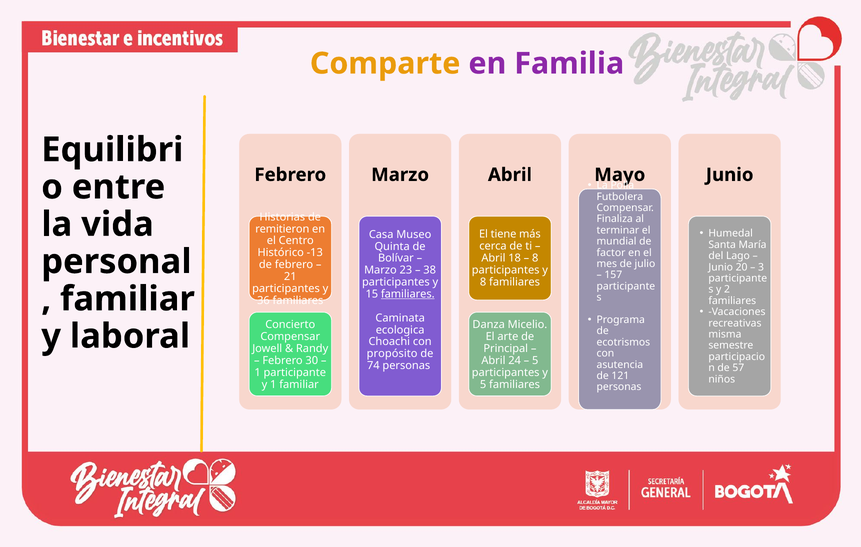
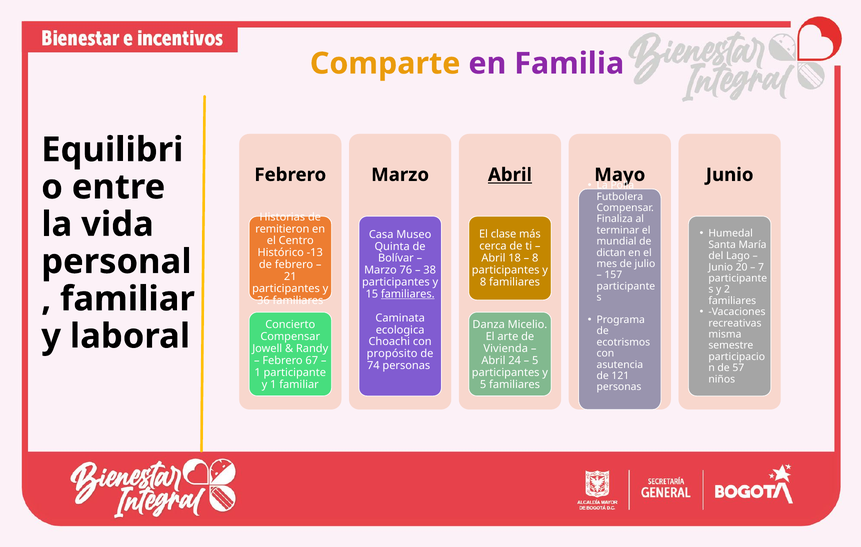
Abril underline: none -> present (510, 175)
tiene: tiene -> clase (504, 234)
factor: factor -> dictan (611, 253)
3: 3 -> 7 (761, 267)
23: 23 -> 76 (406, 270)
Principal: Principal -> Vivienda (506, 349)
30: 30 -> 67 (312, 361)
